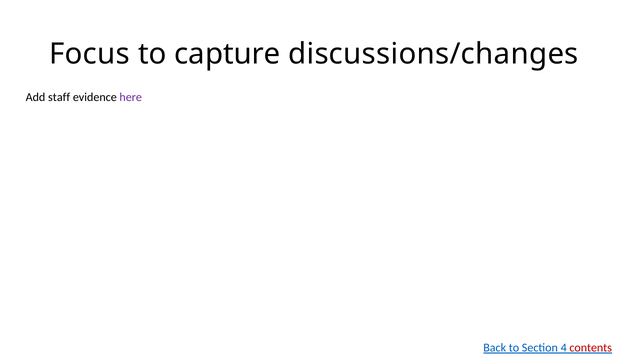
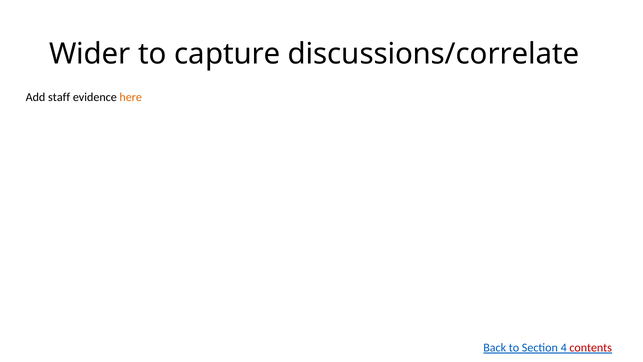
Focus: Focus -> Wider (90, 54)
discussions/changes: discussions/changes -> discussions/correlate (434, 54)
here colour: purple -> orange (131, 97)
